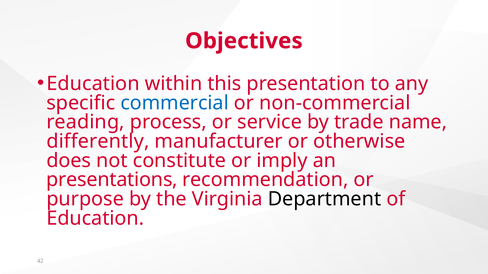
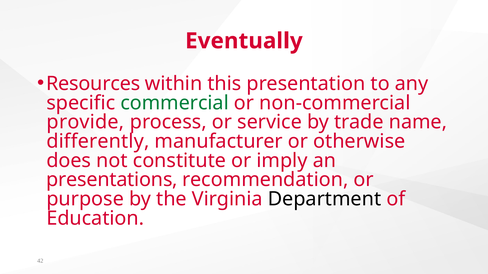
Objectives: Objectives -> Eventually (244, 41)
Education: Education -> Resources (93, 84)
commercial colour: blue -> green (175, 103)
reading: reading -> provide (85, 122)
